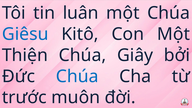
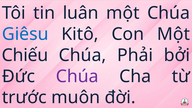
Thiện: Thiện -> Chiếu (25, 55)
Giây: Giây -> Phải (135, 55)
Chúa colour: blue -> purple (77, 76)
